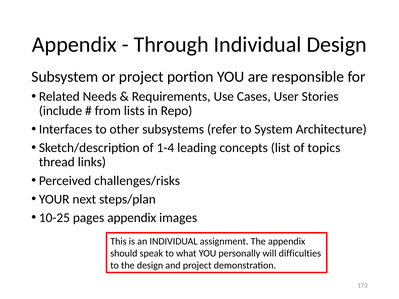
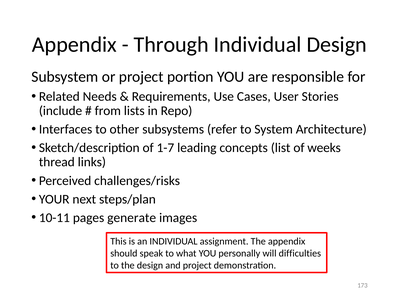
1-4: 1-4 -> 1-7 (165, 148)
topics: topics -> weeks (324, 148)
10-25: 10-25 -> 10-11 (54, 218)
pages appendix: appendix -> generate (132, 218)
